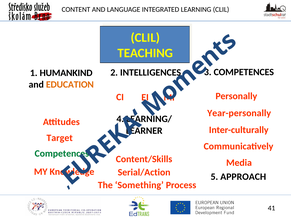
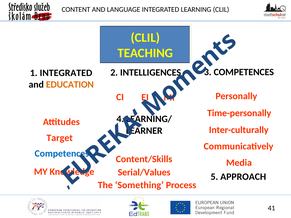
1 HUMANKIND: HUMANKIND -> INTEGRATED (66, 73)
Year-personally: Year-personally -> Time-personally (239, 113)
Competences colour: green -> blue (62, 154)
Serial/Action: Serial/Action -> Serial/Values (144, 173)
